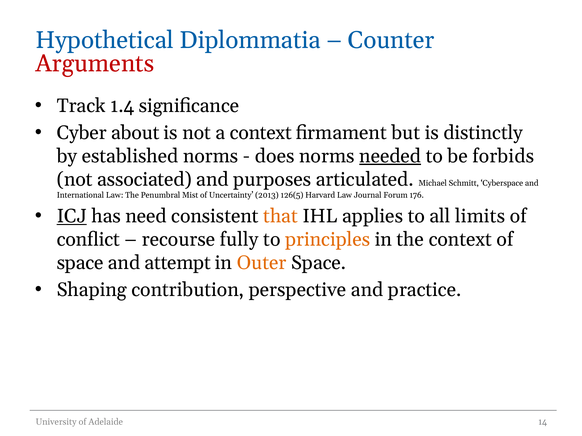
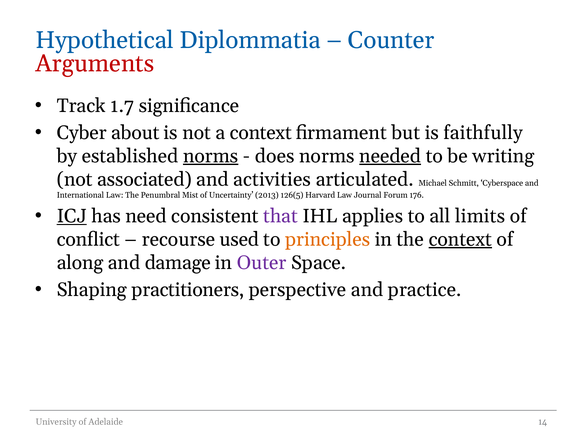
1.4: 1.4 -> 1.7 (122, 106)
distinctly: distinctly -> faithfully (483, 133)
norms underline: none -> present (211, 156)
forbids: forbids -> writing (503, 156)
purposes: purposes -> activities (272, 180)
that colour: orange -> purple (281, 216)
fully: fully -> used (239, 240)
context underline: none -> present (460, 240)
space: space -> along (80, 263)
attempt: attempt -> damage (178, 263)
Outer colour: orange -> purple (262, 263)
contribution: contribution -> practitioners (188, 290)
